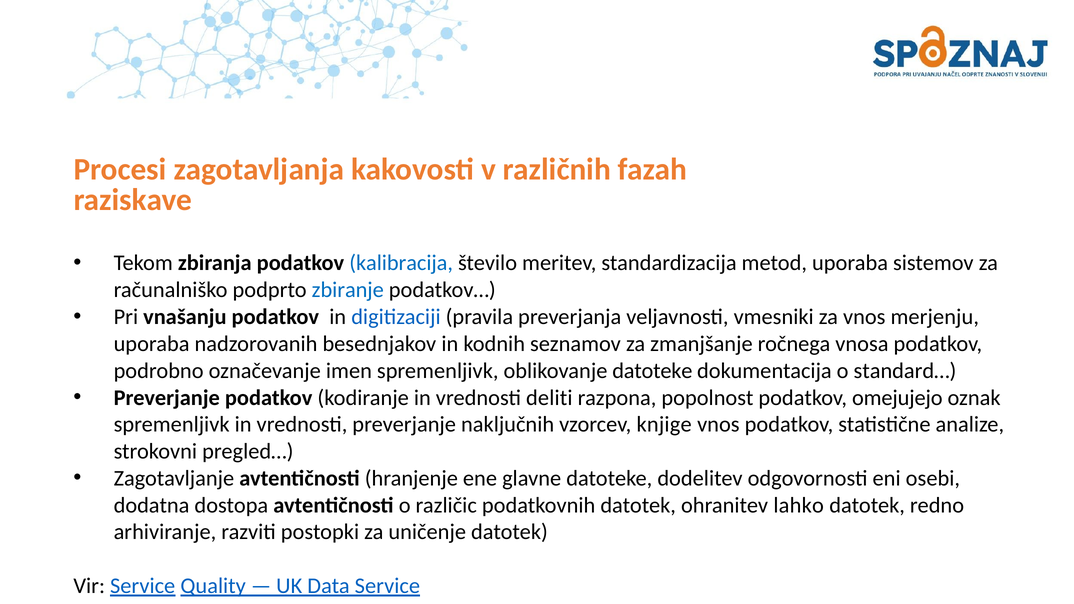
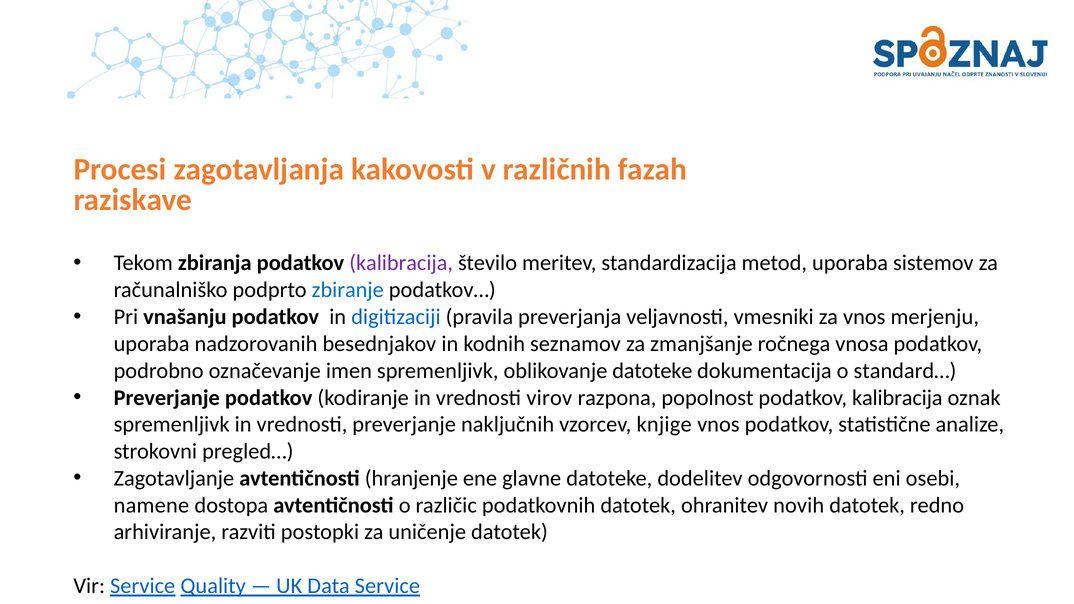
kalibracija colour: blue -> purple (401, 263)
deliti: deliti -> virov (549, 398)
popolnost podatkov omejujejo: omejujejo -> kalibracija (897, 398)
dodatna: dodatna -> namene (151, 505)
lahko: lahko -> novih (799, 505)
